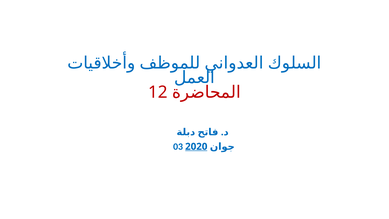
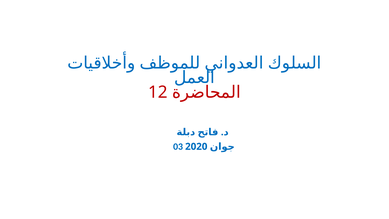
2020 underline: present -> none (196, 146)
